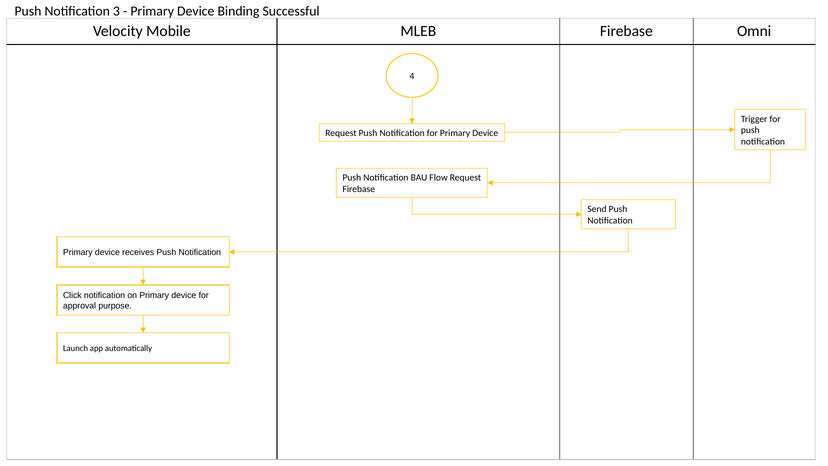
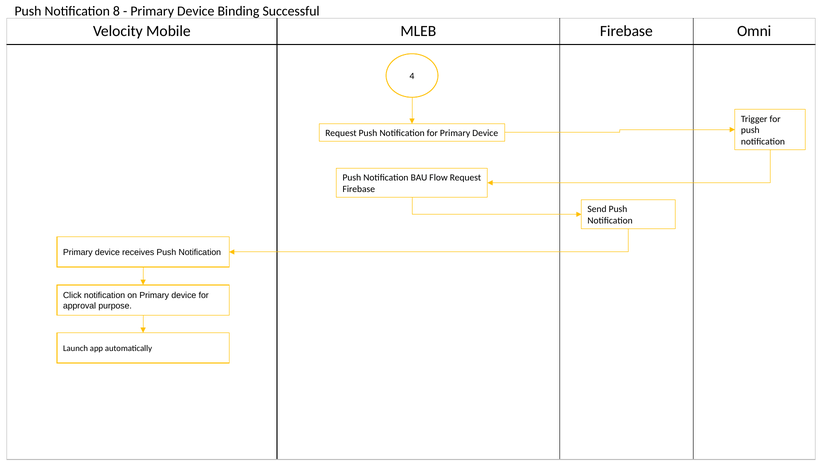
3: 3 -> 8 (116, 11)
